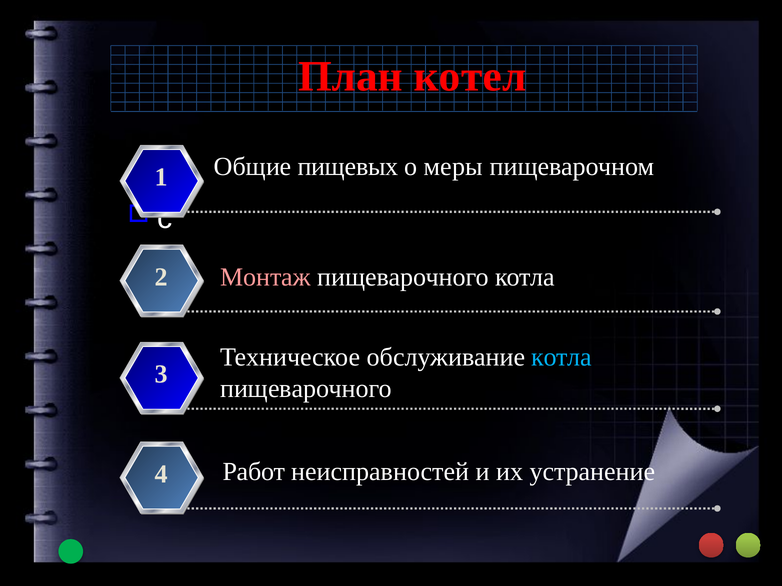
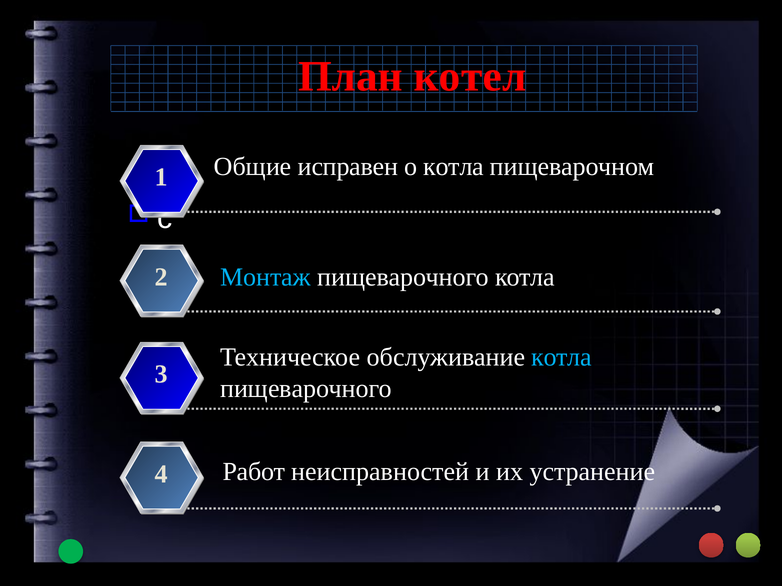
пищевых: пищевых -> исправен (348, 167)
о меры: меры -> котла (454, 167)
Монтаж colour: pink -> light blue (265, 278)
